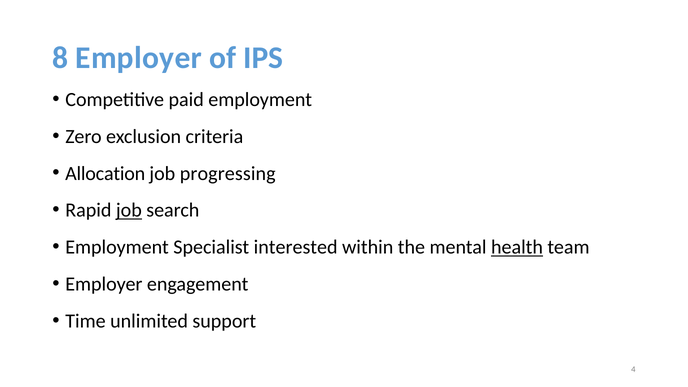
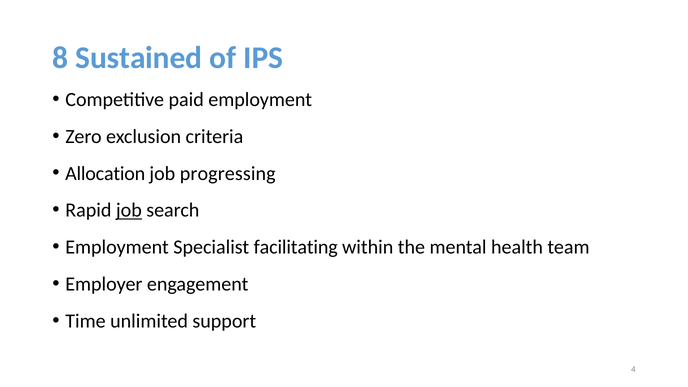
8 Employer: Employer -> Sustained (139, 58)
interested: interested -> facilitating (296, 247)
health underline: present -> none (517, 247)
